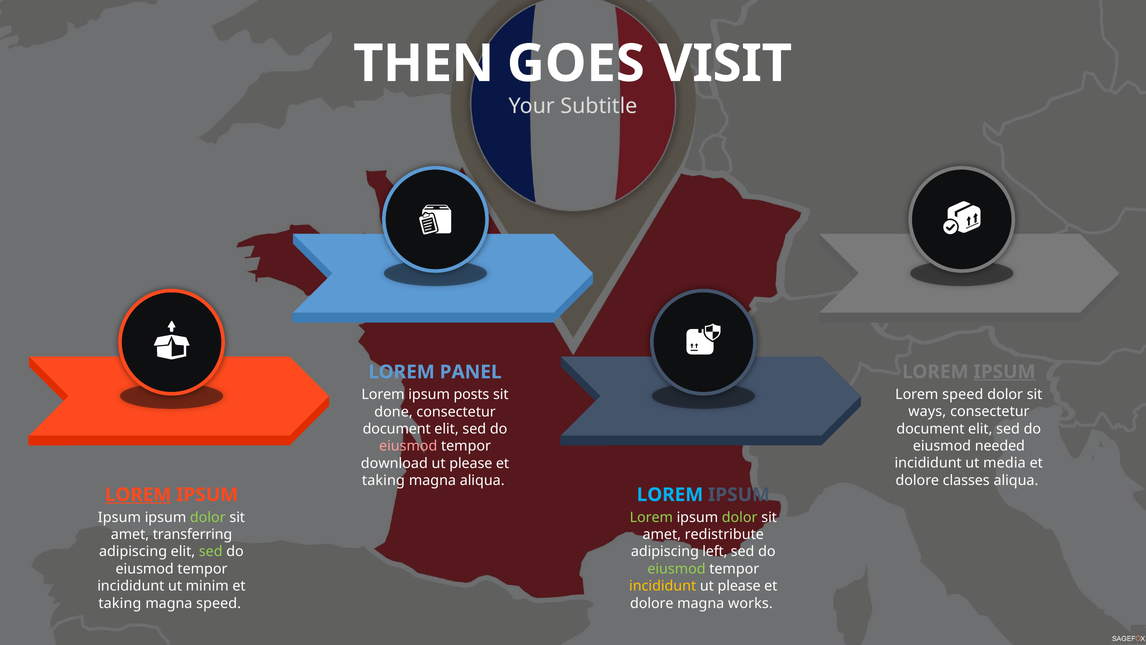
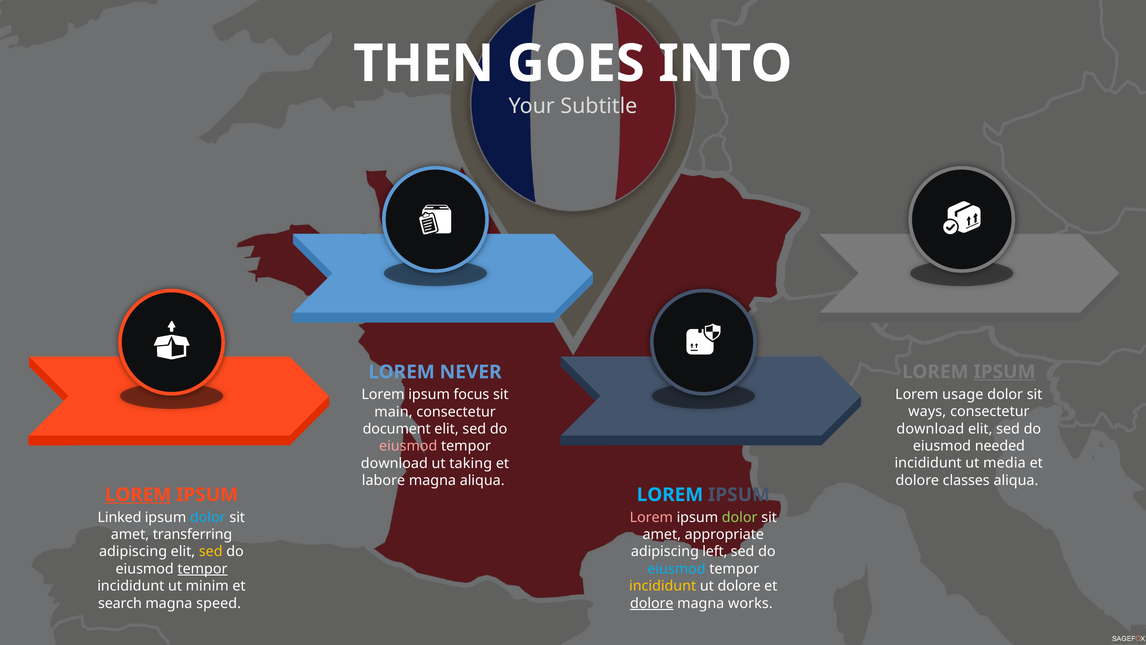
VISIT: VISIT -> INTO (725, 64)
PANEL: PANEL -> NEVER (471, 372)
Lorem speed: speed -> usage (963, 394)
posts: posts -> focus (471, 394)
done: done -> main (393, 412)
document: document -> download (930, 429)
please: please -> taking (471, 463)
taking: taking -> labore (383, 480)
Ipsum: Ipsum -> Linked (120, 517)
dolor colour: light green -> light blue (208, 517)
Lorem colour: light green -> pink (651, 517)
redistribute: redistribute -> appropriate (724, 534)
sed colour: light green -> yellow (211, 551)
tempor underline: none -> present (202, 569)
eiusmod colour: light green -> light blue (676, 569)
please: please -> dolore (739, 586)
taking: taking -> search (120, 603)
dolore underline: none -> present (652, 603)
